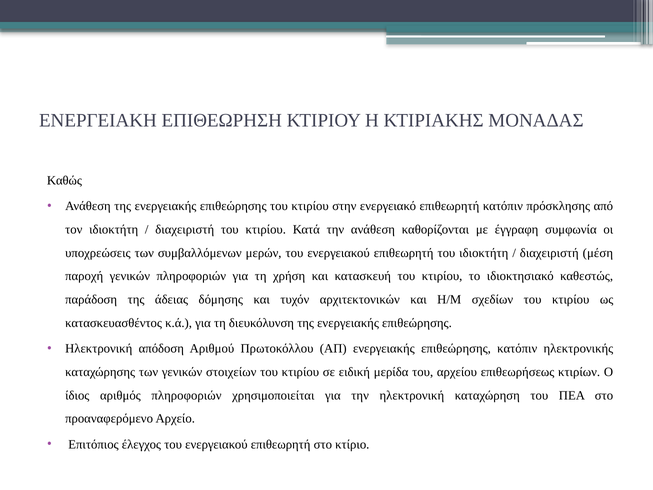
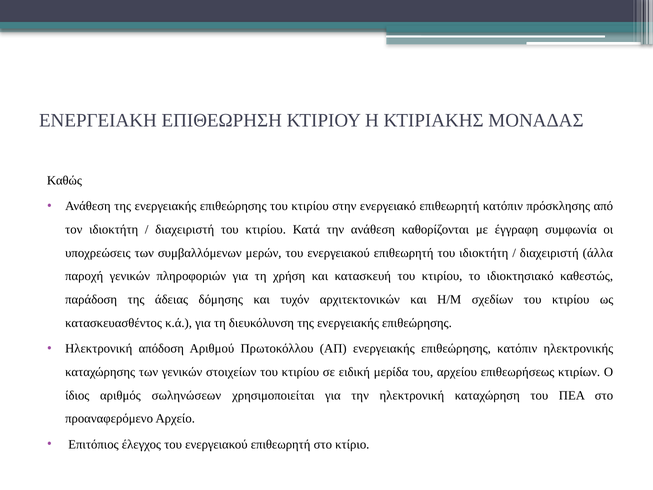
μέση: μέση -> άλλα (598, 253)
αριθμός πληροφοριών: πληροφοριών -> σωληνώσεων (186, 395)
